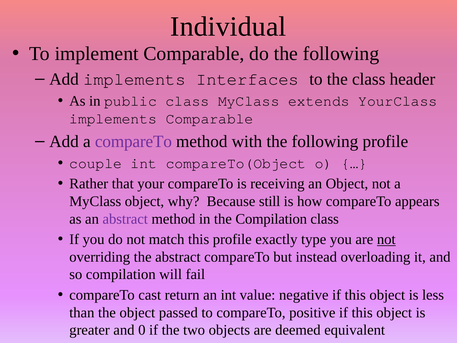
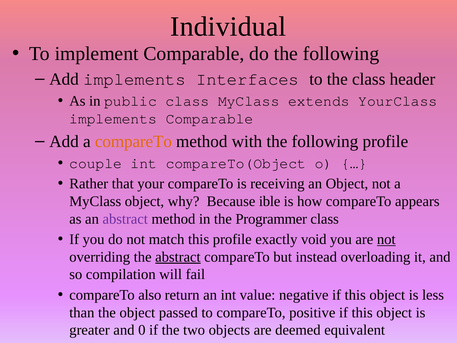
compareTo colour: purple -> orange (133, 141)
still: still -> ible (270, 201)
the Compilation: Compilation -> Programmer (271, 219)
type: type -> void (314, 239)
abstract underline: none -> present (178, 257)
cast: cast -> also (150, 295)
